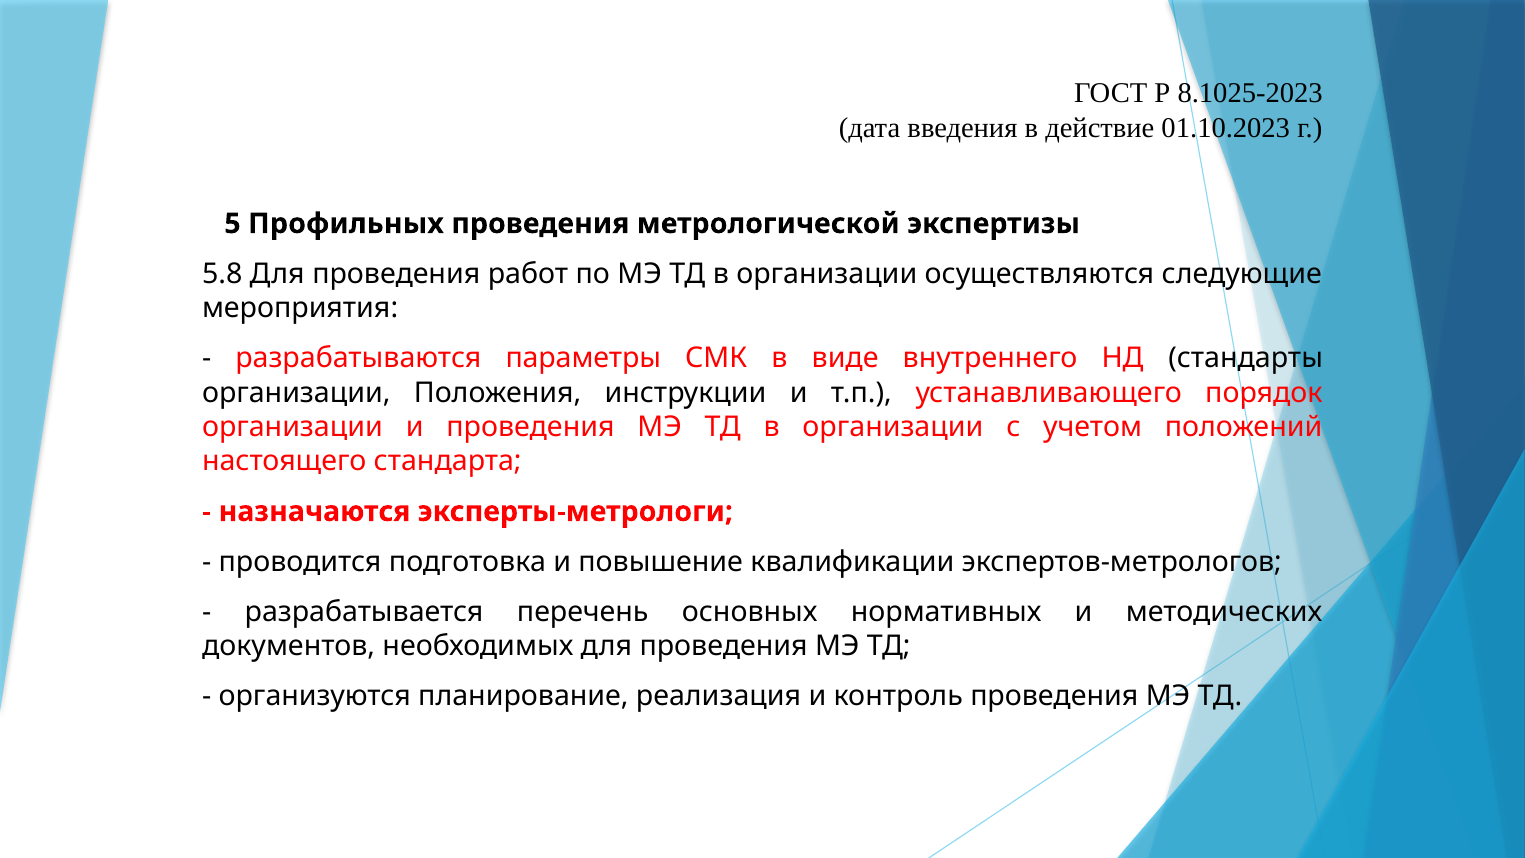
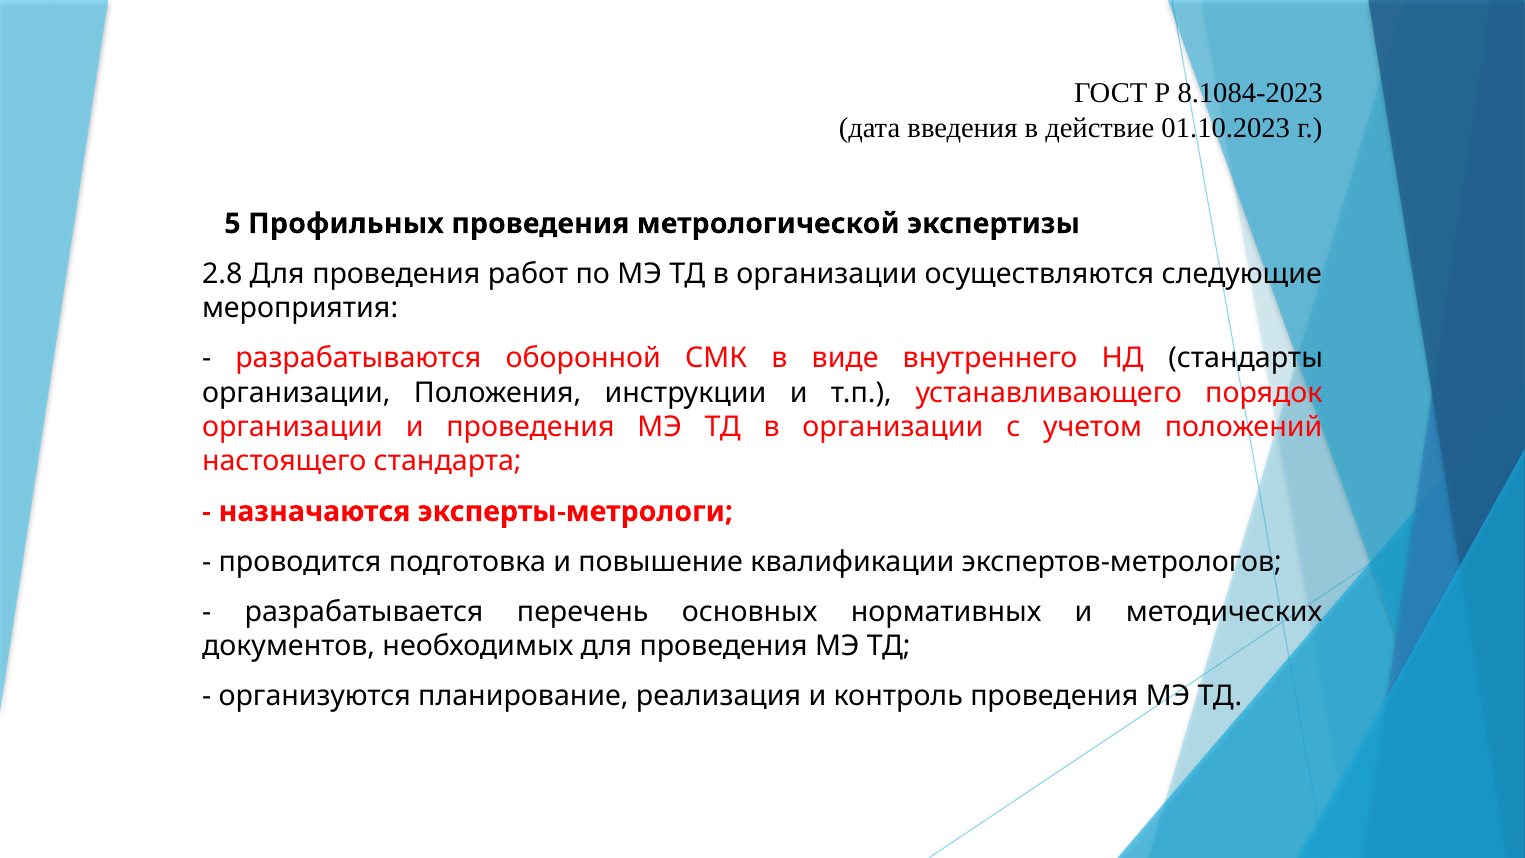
8.1025-2023: 8.1025-2023 -> 8.1084-2023 (1250, 93)
5.8: 5.8 -> 2.8 (222, 274)
параметры: параметры -> оборонной (583, 358)
